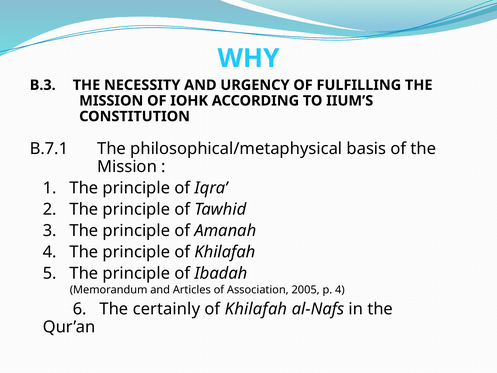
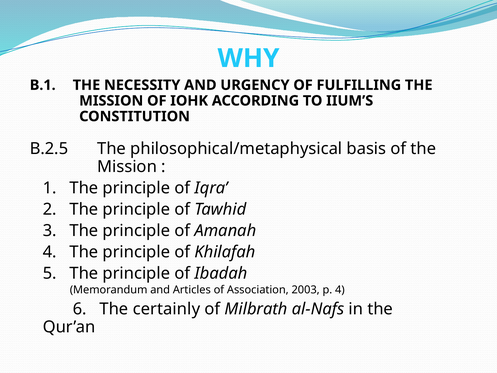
B.3: B.3 -> B.1 (43, 85)
B.7.1: B.7.1 -> B.2.5 (49, 149)
2005: 2005 -> 2003 (306, 290)
Khilafah: Khilafah -> Milbrath (256, 309)
